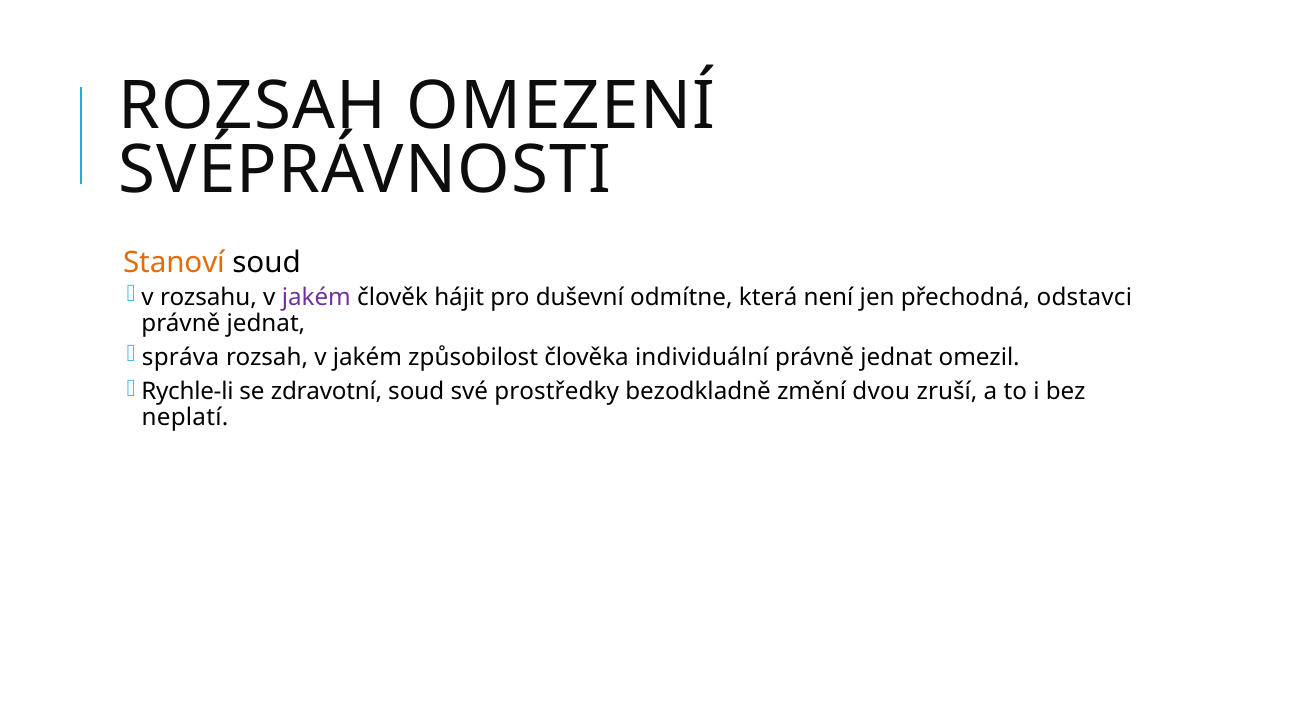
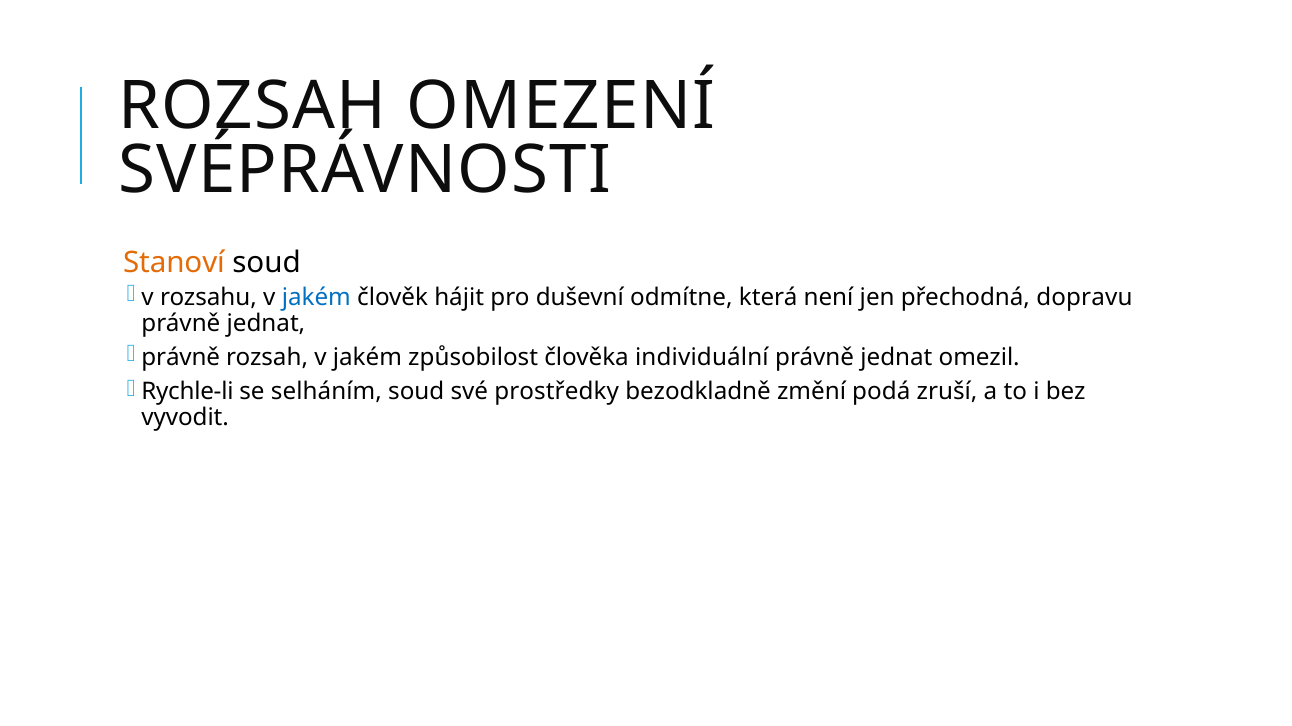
jakém colour: purple -> blue (316, 297)
odstavci: odstavci -> dopravu (1084, 297)
správa: správa -> právně (181, 358)
zdravotní: zdravotní -> selháním (326, 392)
dvou: dvou -> podá (881, 392)
neplatí: neplatí -> vyvodit (185, 418)
